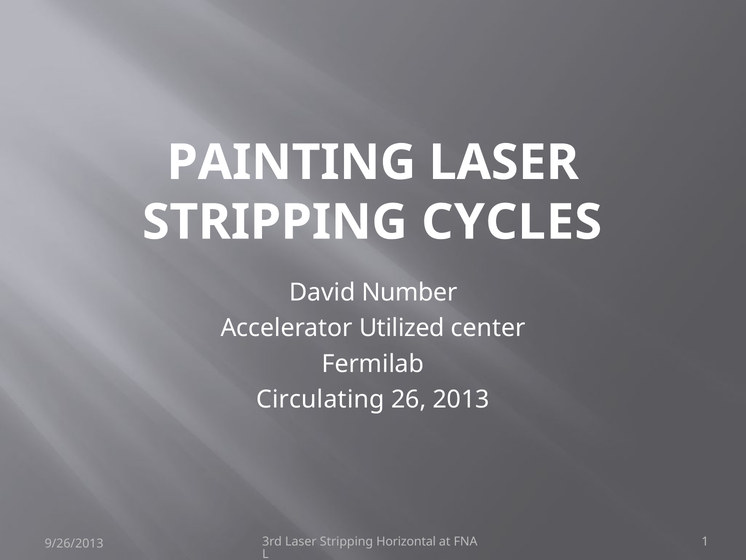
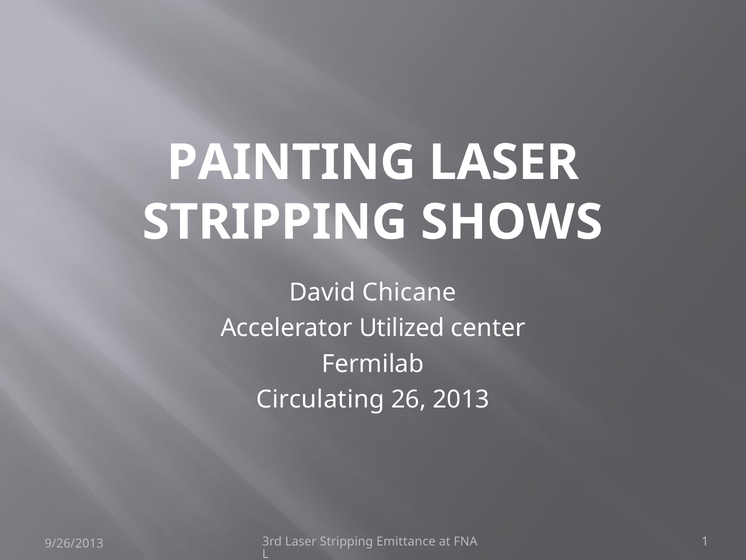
CYCLES: CYCLES -> SHOWS (512, 222)
Number: Number -> Chicane (409, 292)
Horizontal: Horizontal -> Emittance (406, 541)
